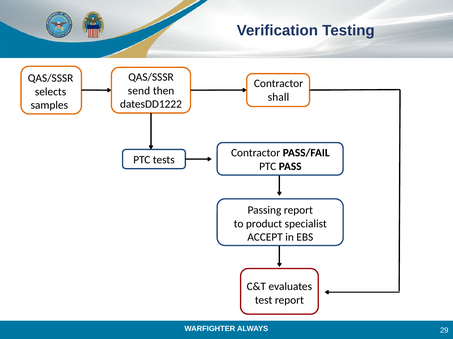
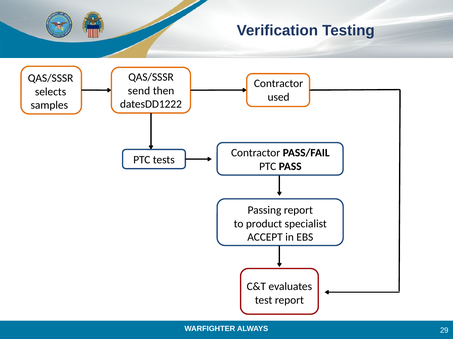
shall: shall -> used (279, 97)
